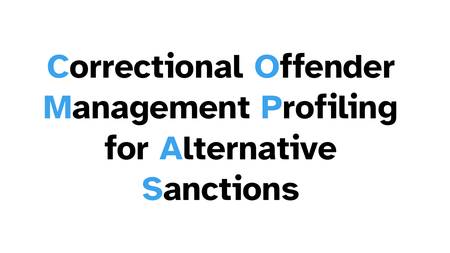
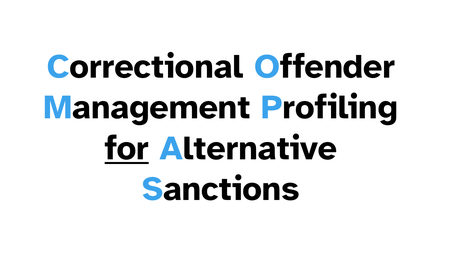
for underline: none -> present (127, 148)
